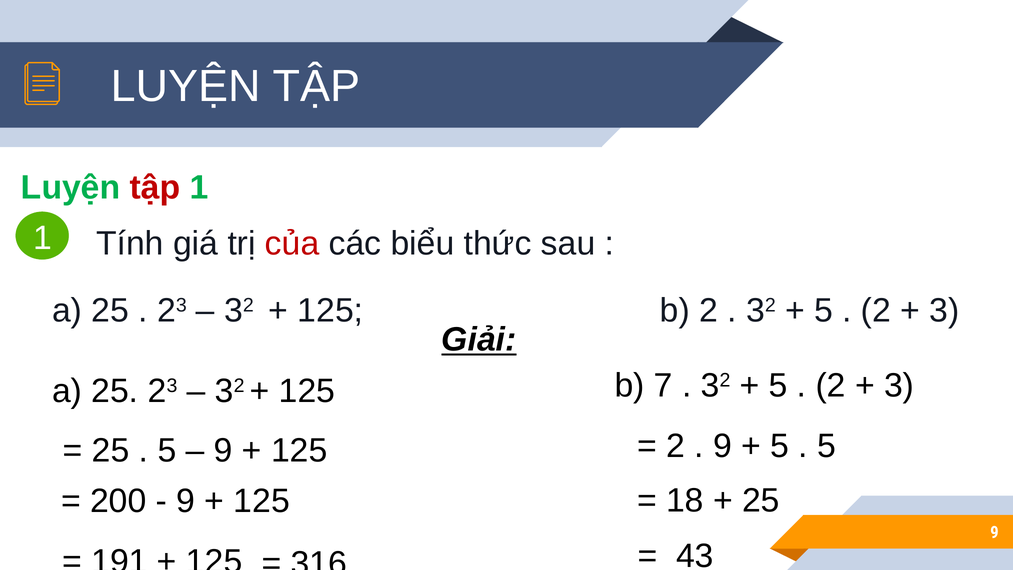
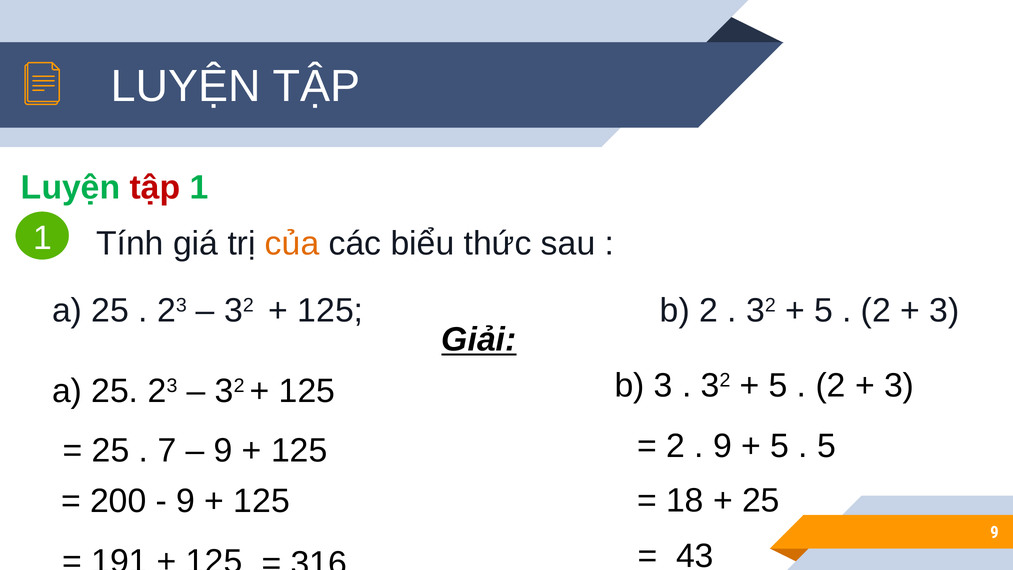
của colour: red -> orange (292, 243)
b 7: 7 -> 3 (663, 385)
5: 5 -> 7 (167, 450)
